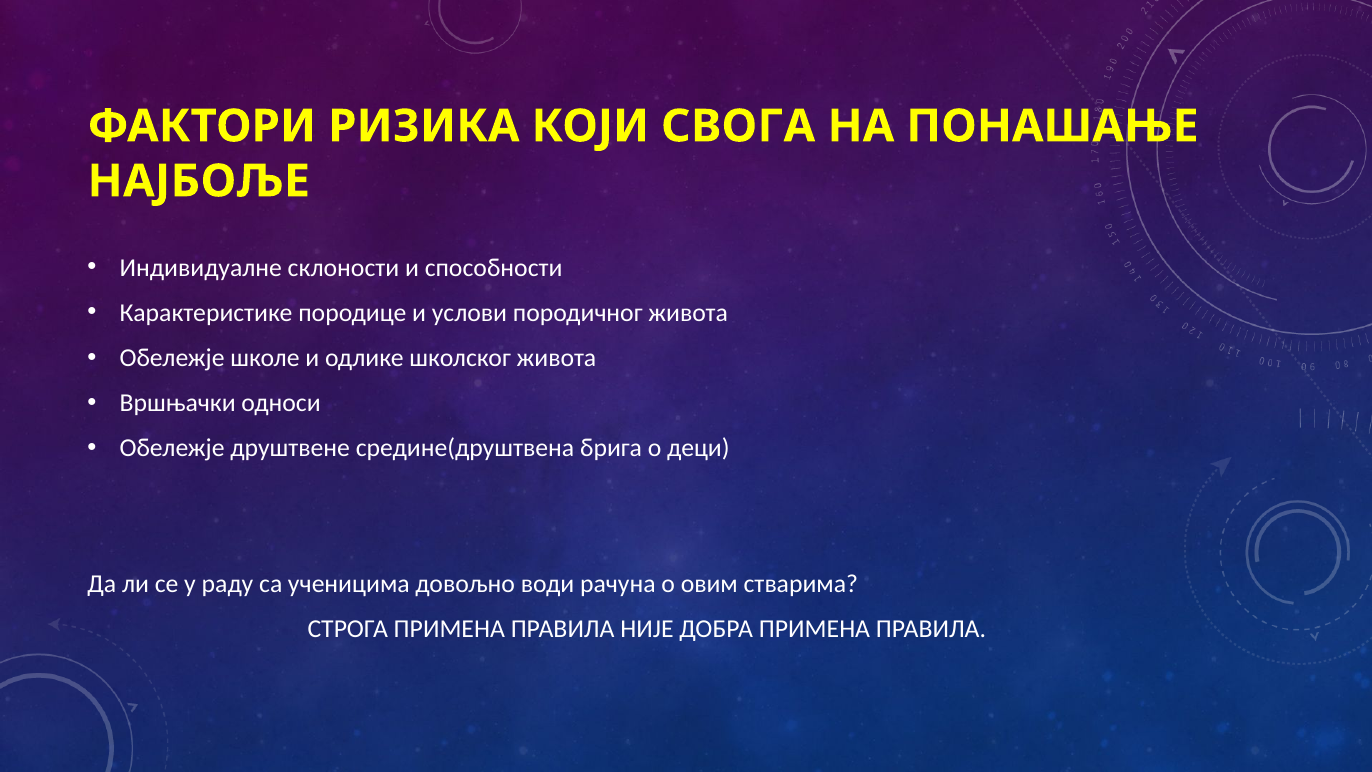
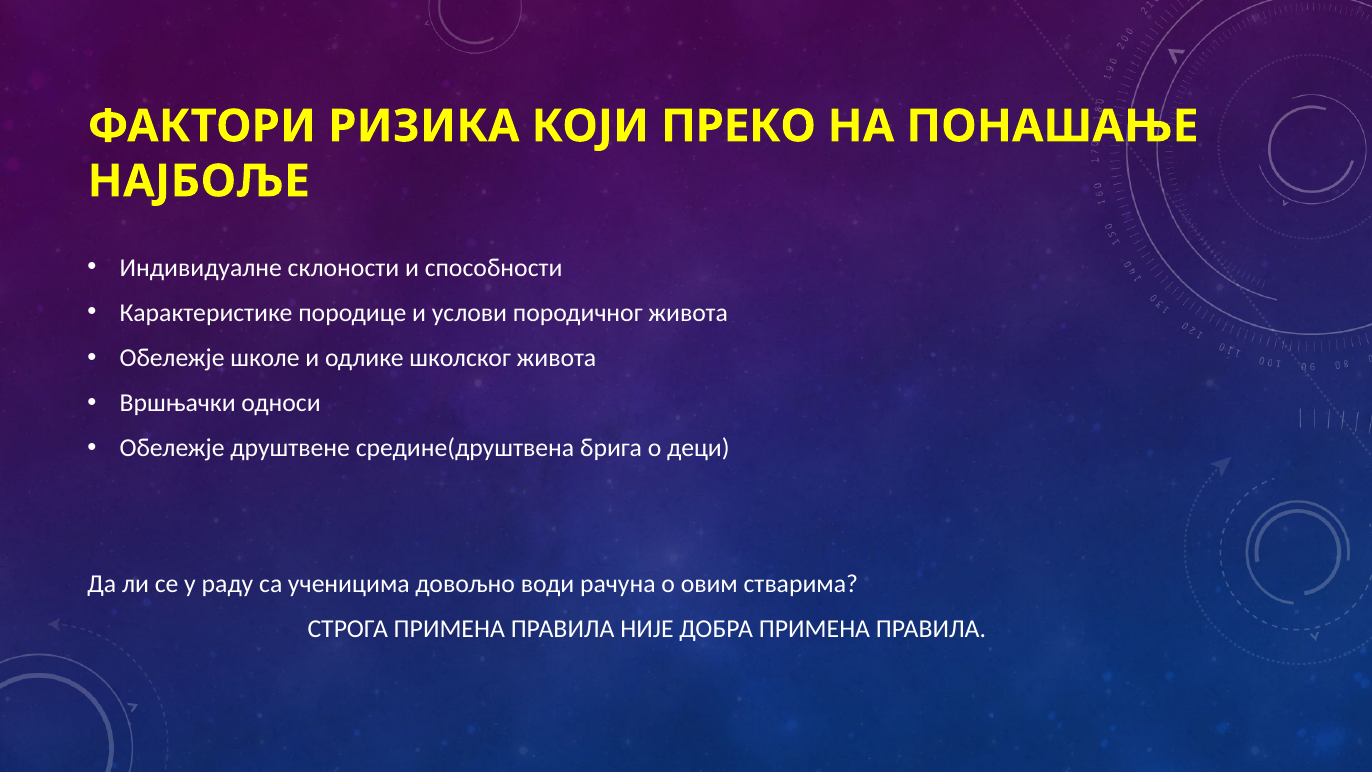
СВОГА: СВОГА -> ПРЕКО (738, 126)
